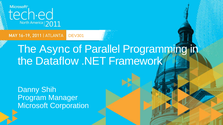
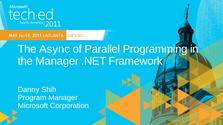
the Dataflow: Dataflow -> Manager (57, 61)
